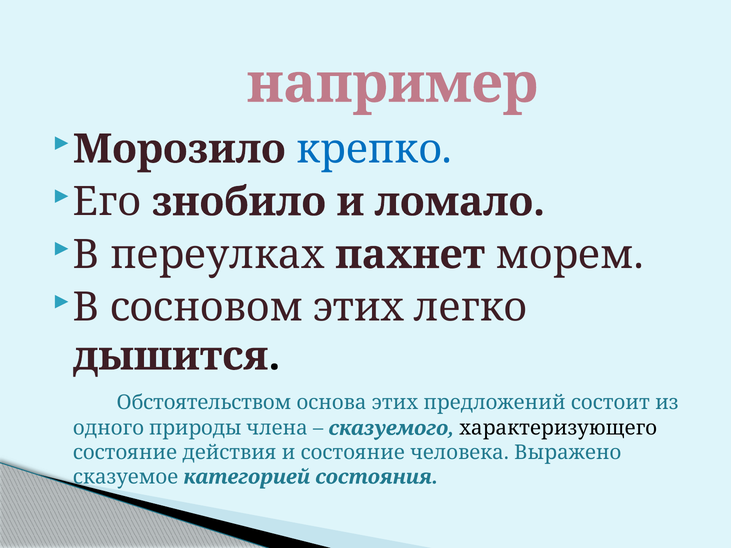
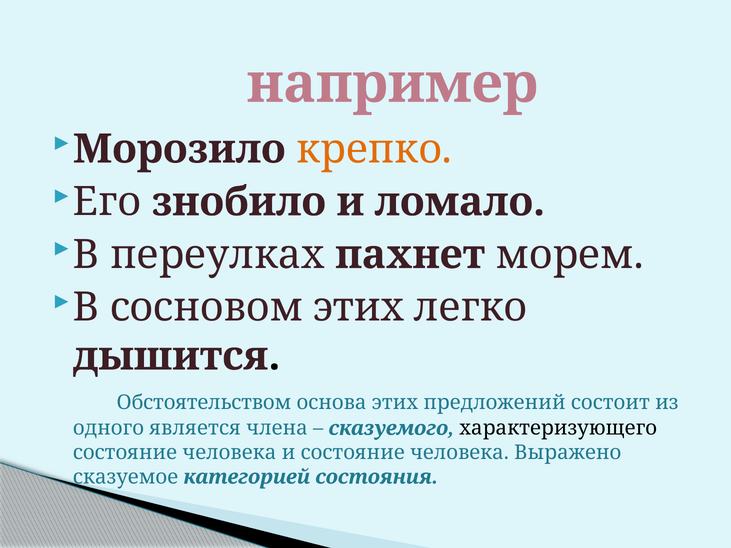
крепко colour: blue -> orange (374, 149)
природы: природы -> является (195, 428)
действия: действия -> человека (229, 453)
